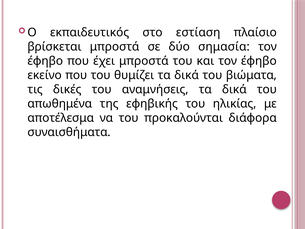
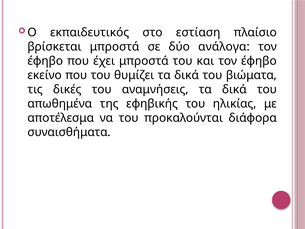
σημασία: σημασία -> ανάλογα (224, 47)
